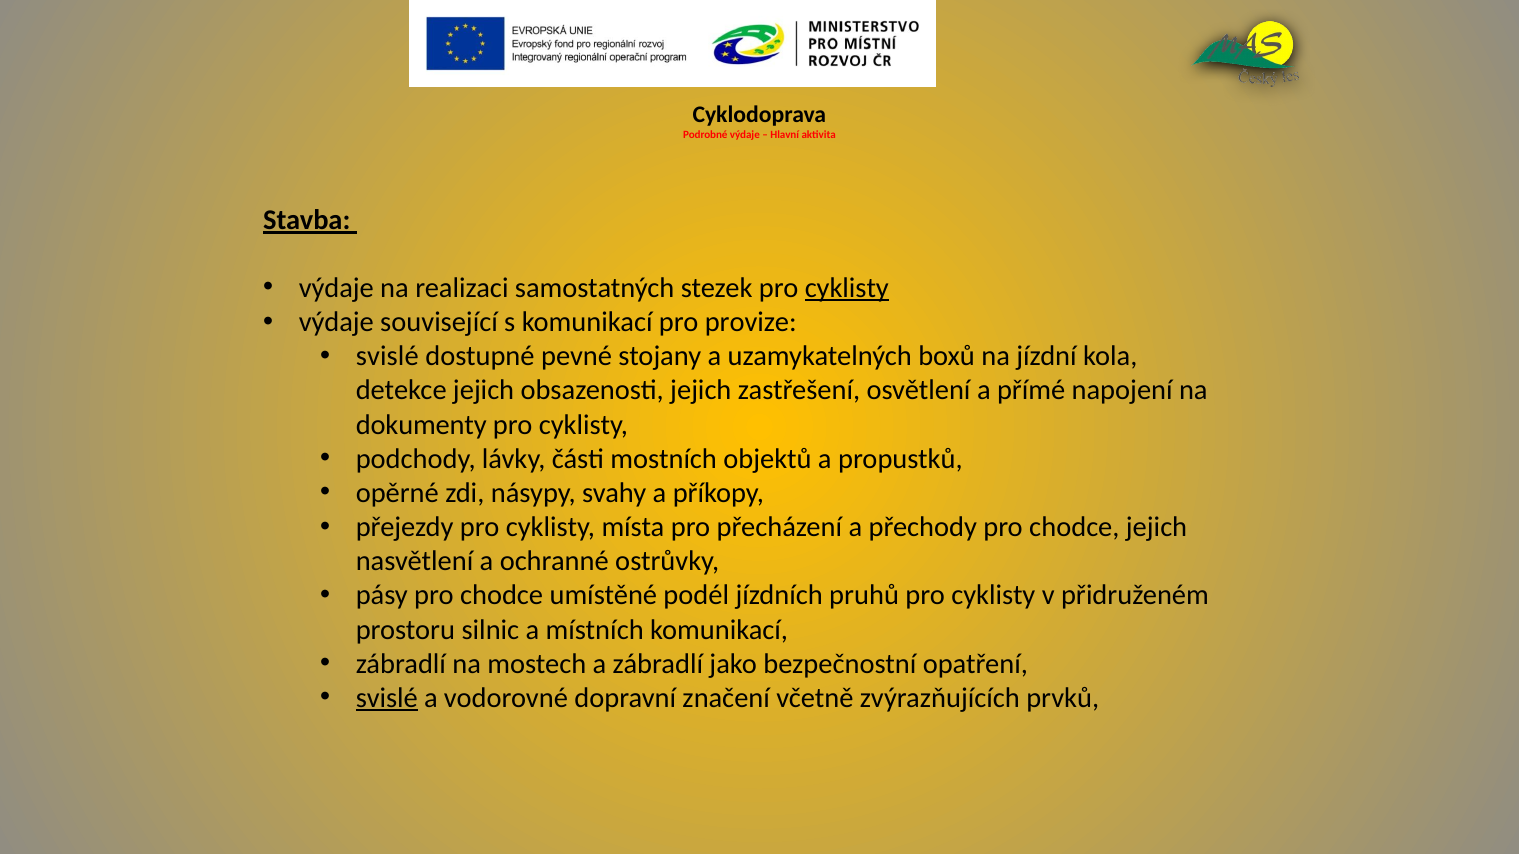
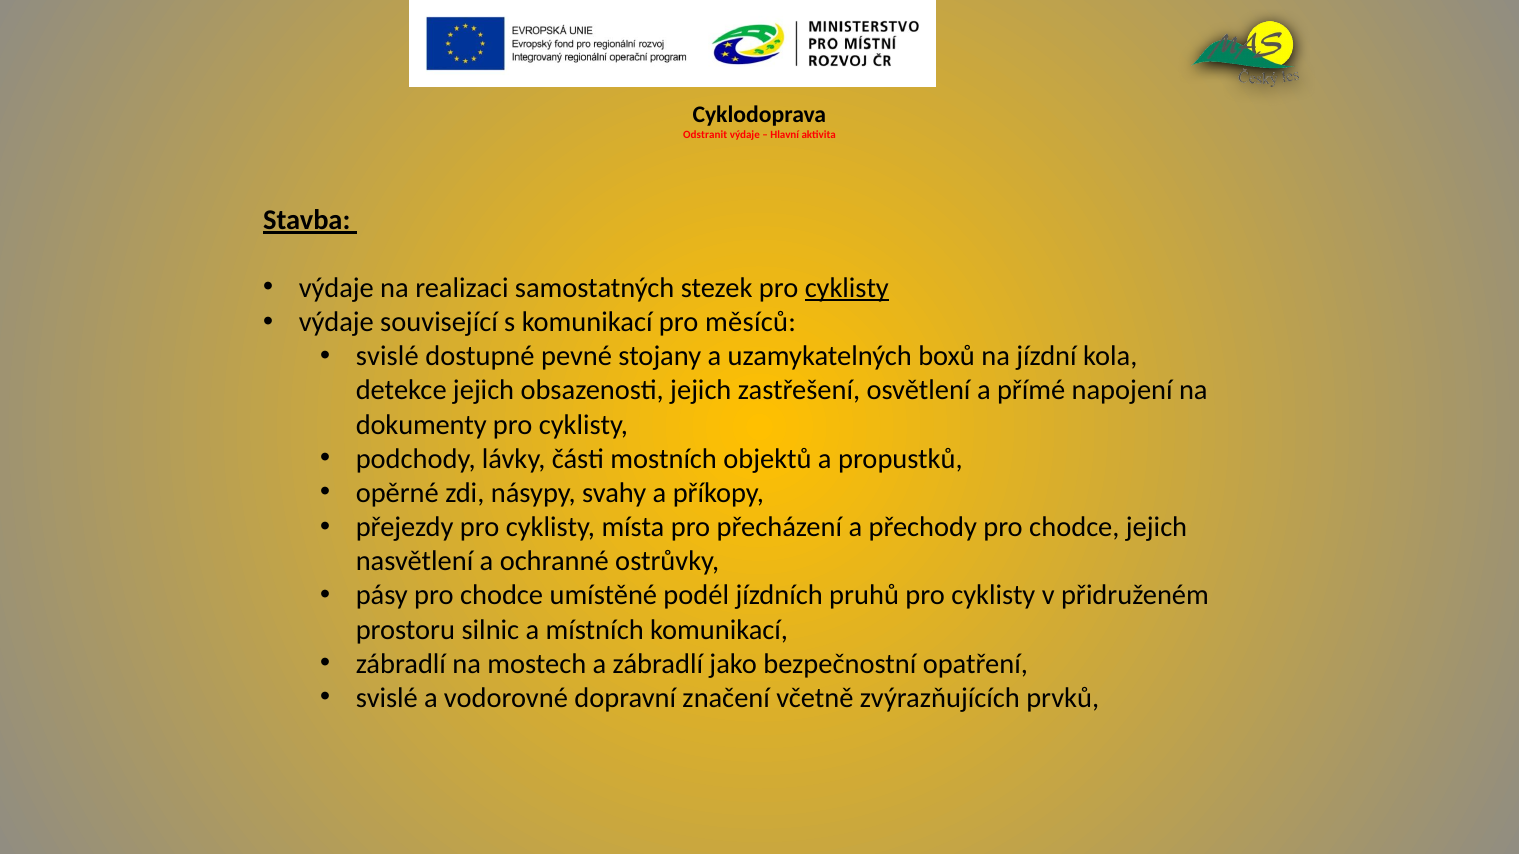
Podrobné: Podrobné -> Odstranit (705, 135)
provize: provize -> měsíců (751, 322)
svislé underline: present -> none (387, 698)
